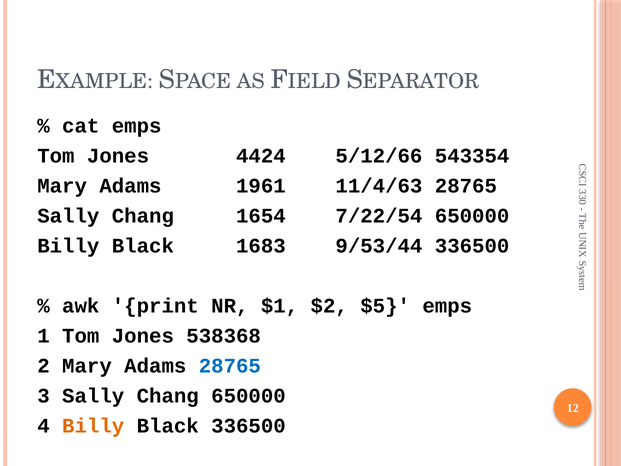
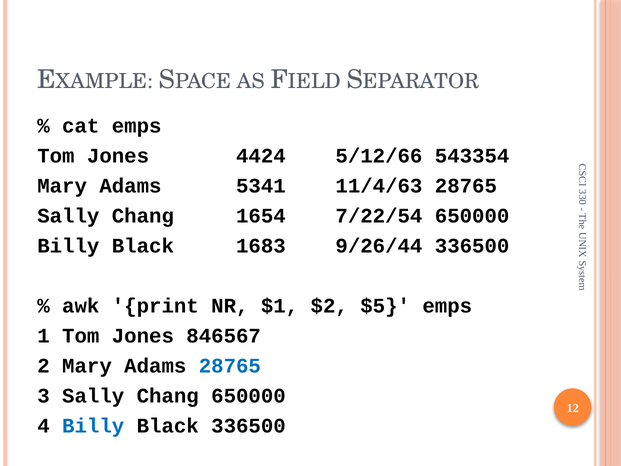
1961: 1961 -> 5341 (261, 186)
9/53/44: 9/53/44 -> 9/26/44 (379, 246)
538368: 538368 -> 846567 (224, 336)
Billy colour: orange -> blue (93, 426)
